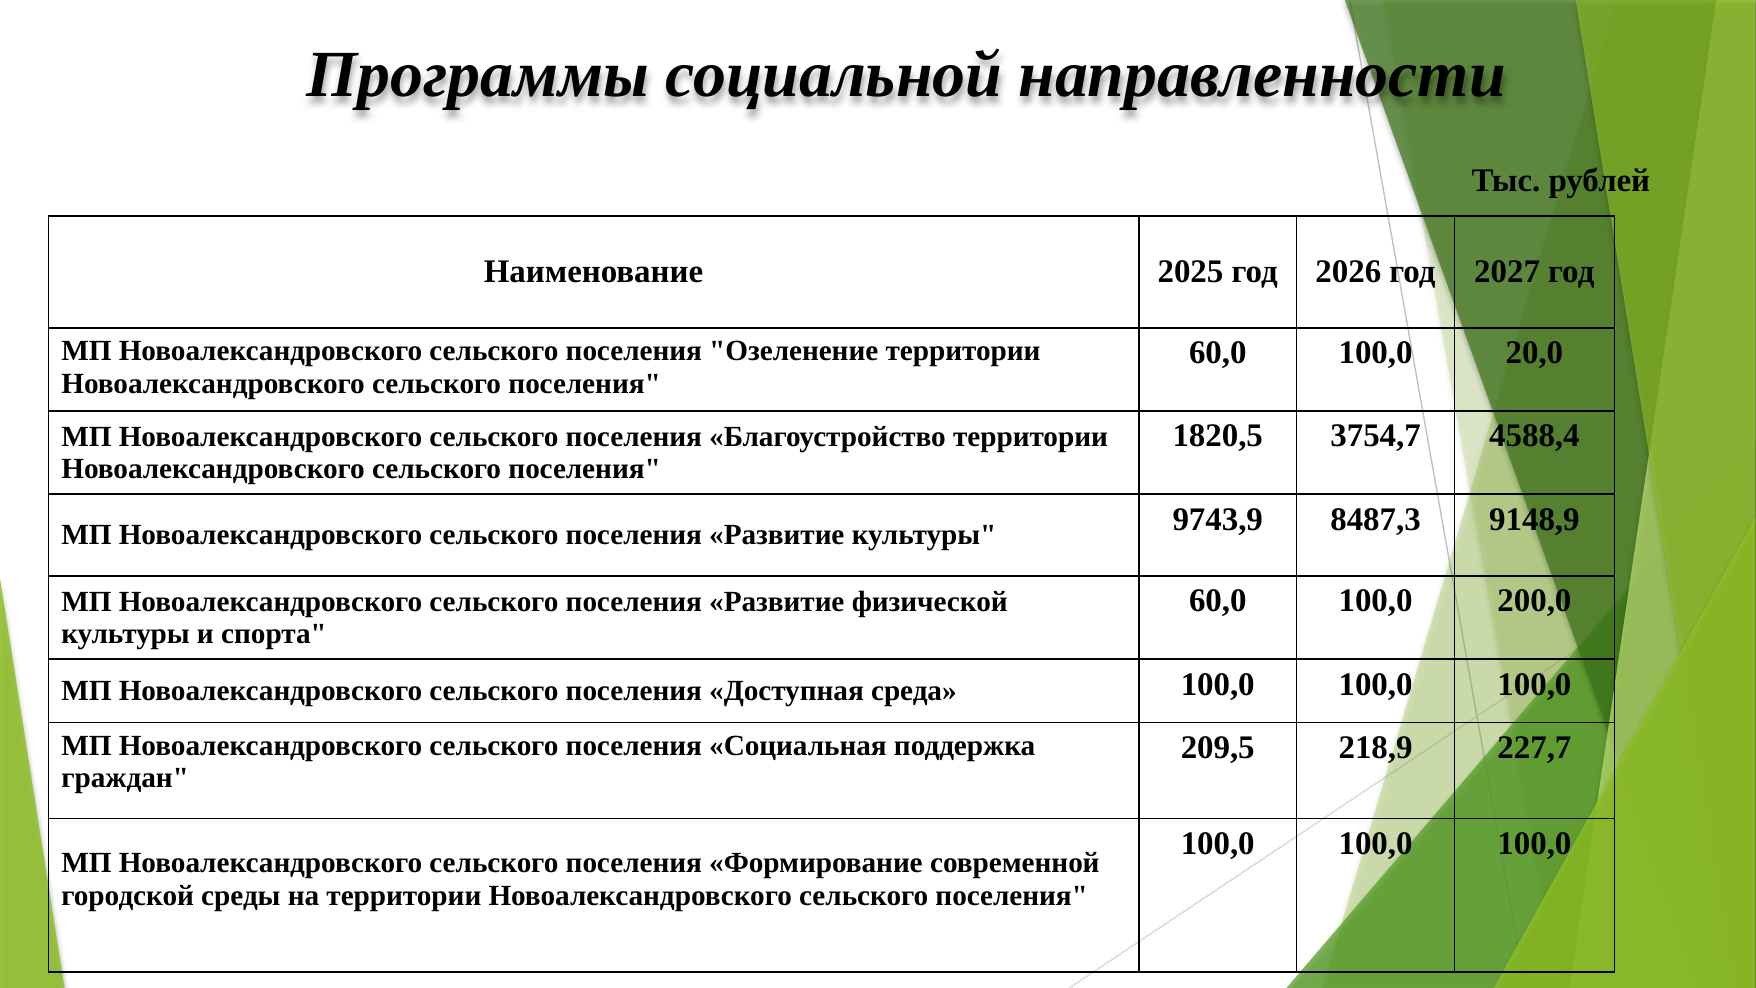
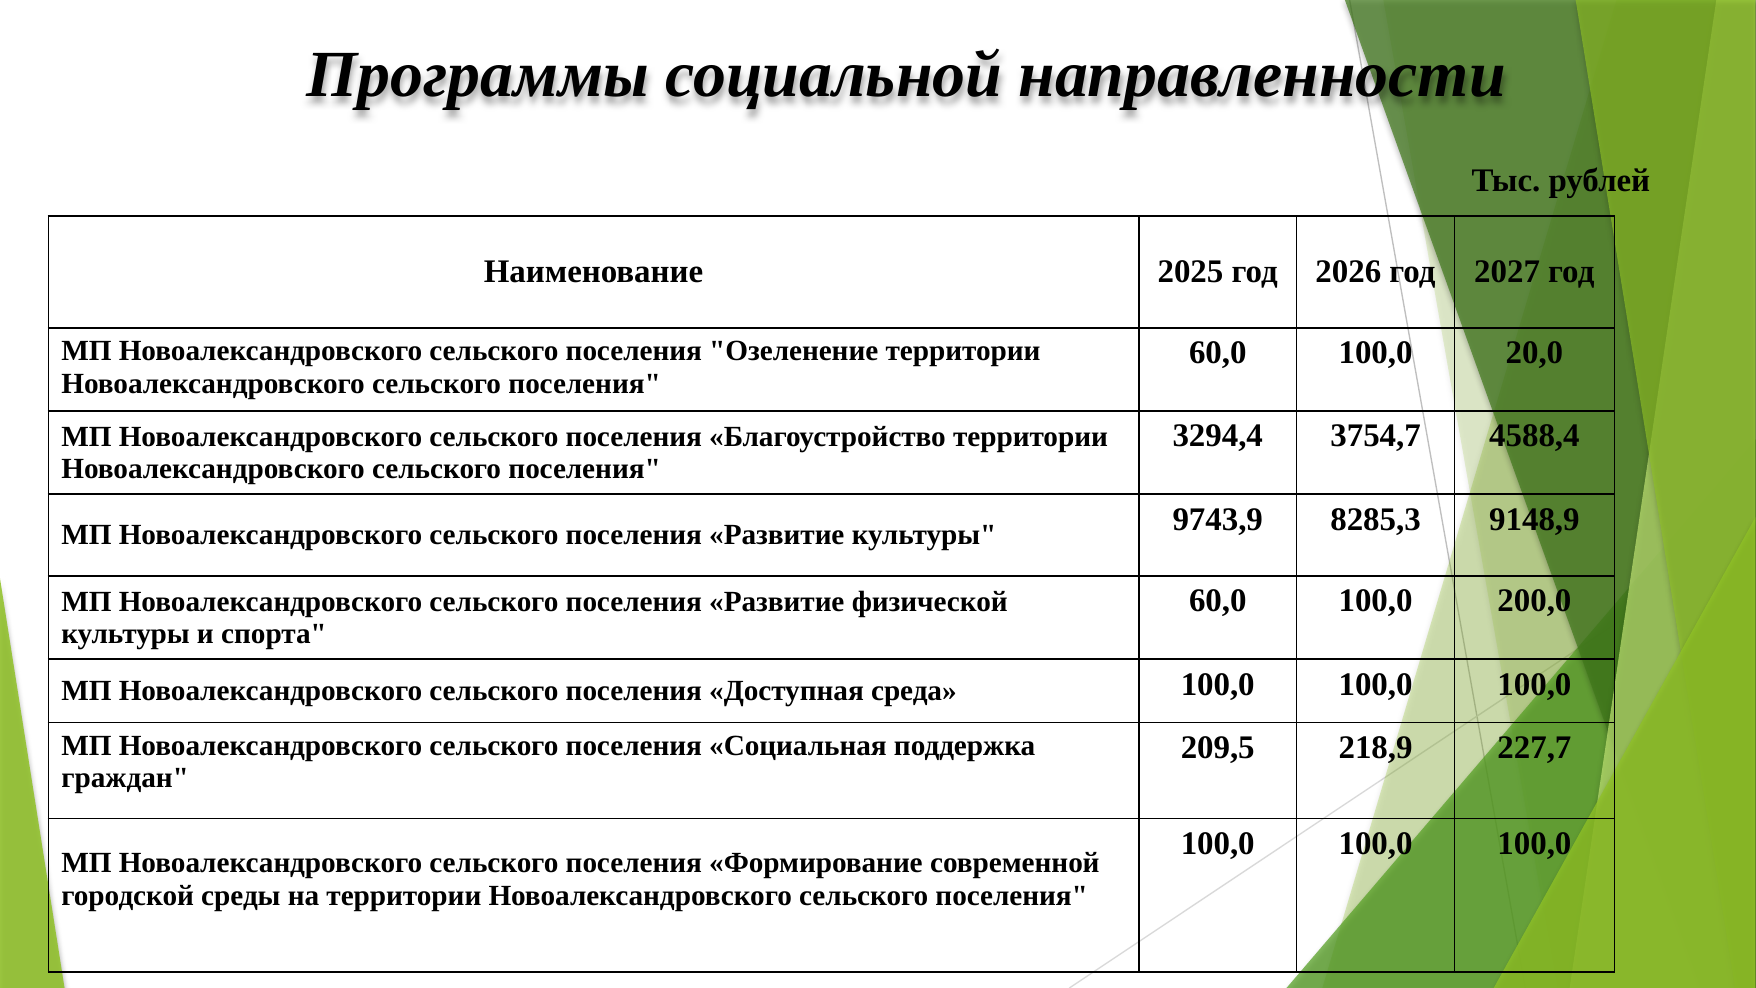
1820,5: 1820,5 -> 3294,4 (1218, 436)
8487,3: 8487,3 -> 8285,3 (1376, 519)
